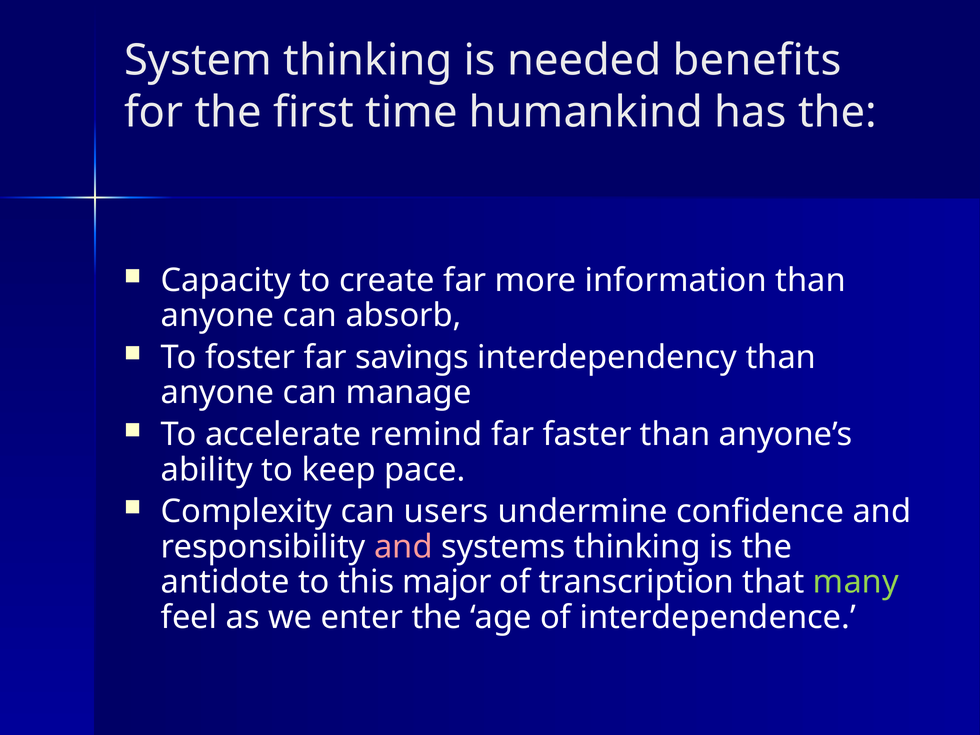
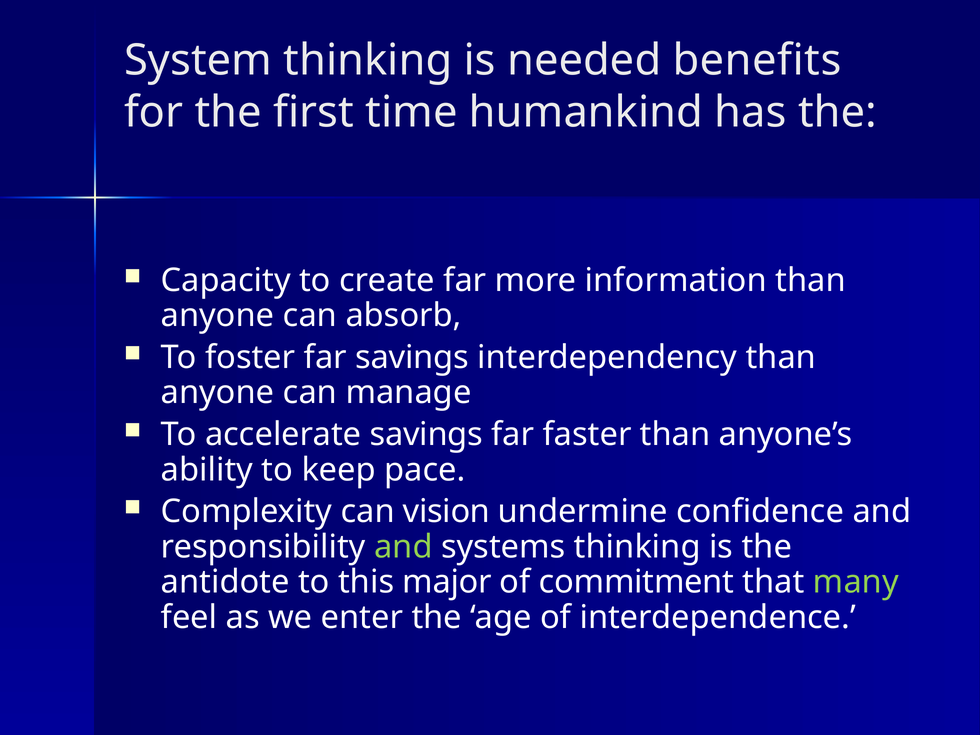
accelerate remind: remind -> savings (426, 434)
users: users -> vision (446, 512)
and colour: pink -> light green (403, 547)
transcription: transcription -> commitment (637, 582)
